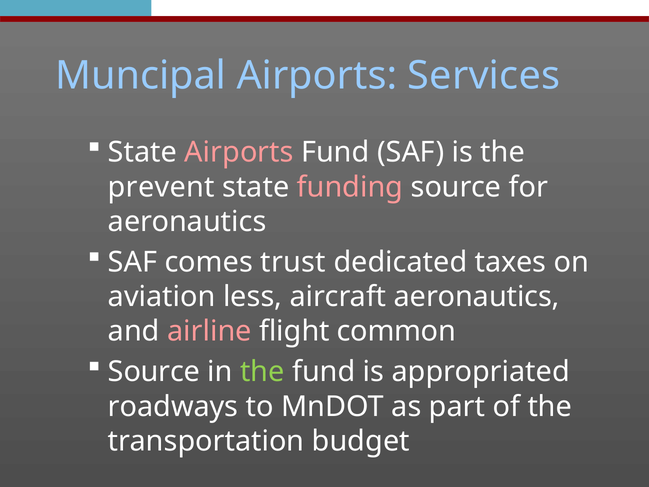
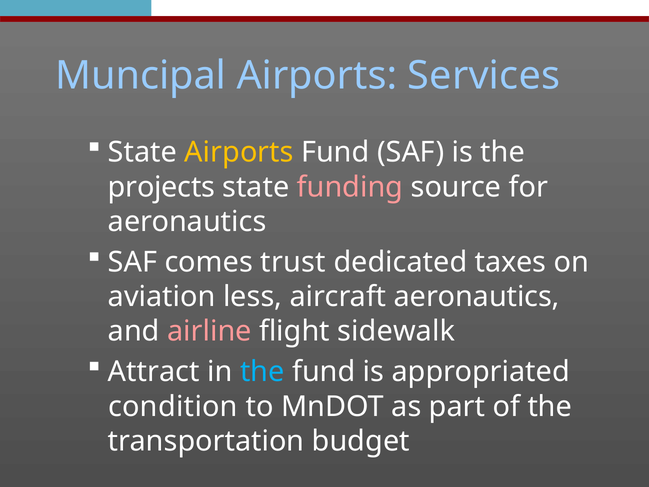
Airports colour: pink -> yellow (239, 152)
prevent: prevent -> projects (161, 187)
common: common -> sidewalk (396, 331)
Source: Source -> Attract (154, 372)
the colour: light green -> light blue (262, 372)
roadways: roadways -> condition (173, 406)
